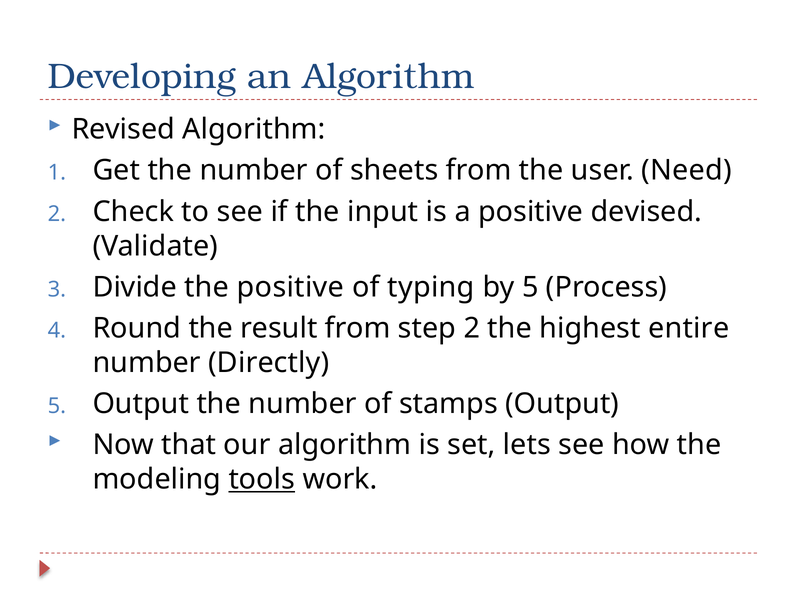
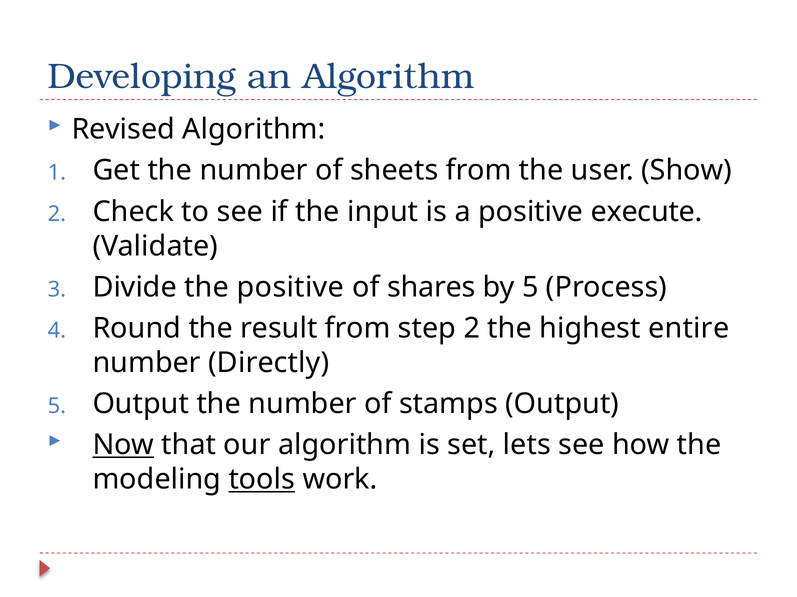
Need: Need -> Show (687, 171)
devised: devised -> execute (646, 212)
typing: typing -> shares (431, 287)
Now underline: none -> present (123, 446)
